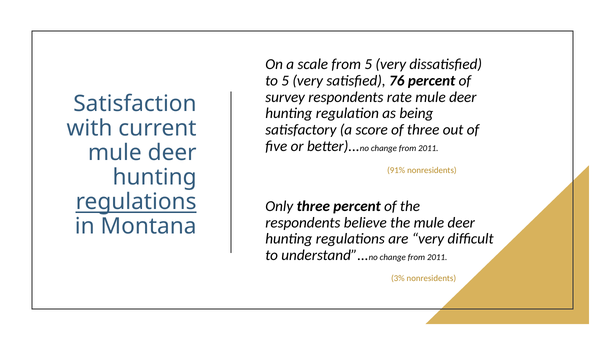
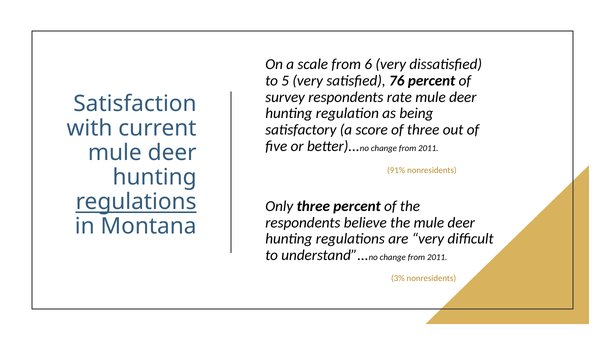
from 5: 5 -> 6 (368, 65)
